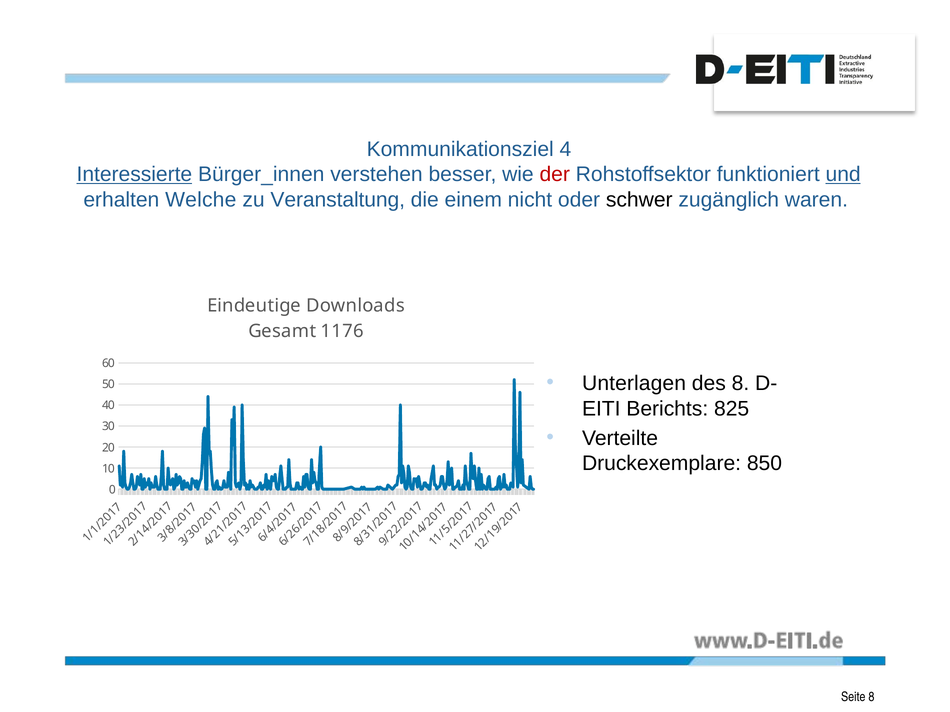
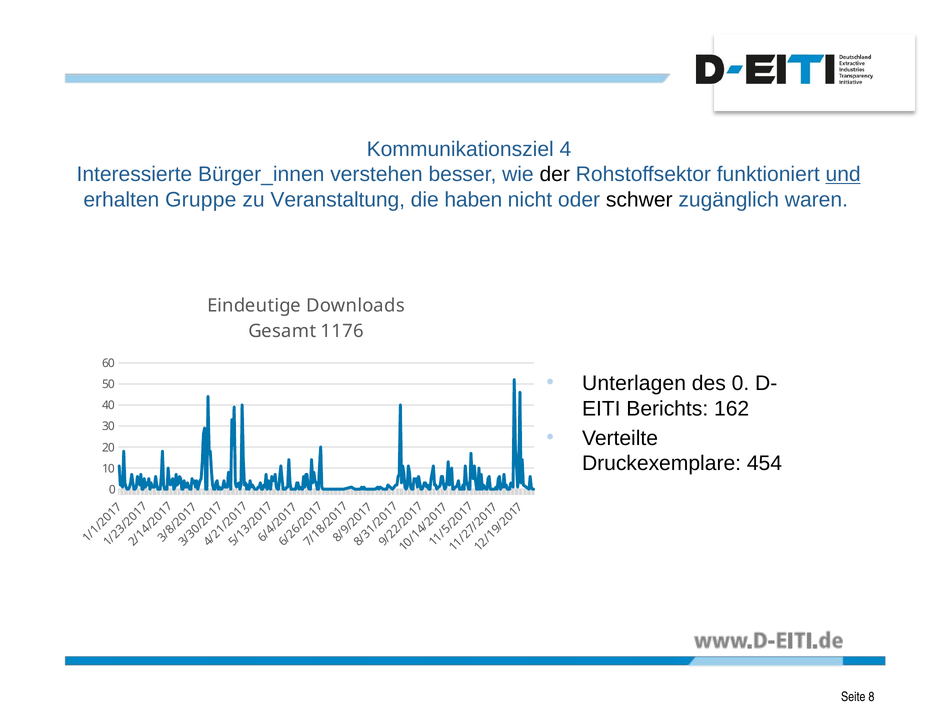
Interessierte underline: present -> none (134, 175)
der colour: red -> black (555, 175)
Welche: Welche -> Gruppe (201, 200)
einem: einem -> haben (473, 200)
des 8: 8 -> 0 (740, 384)
825: 825 -> 162 (732, 409)
850: 850 -> 454 (764, 464)
